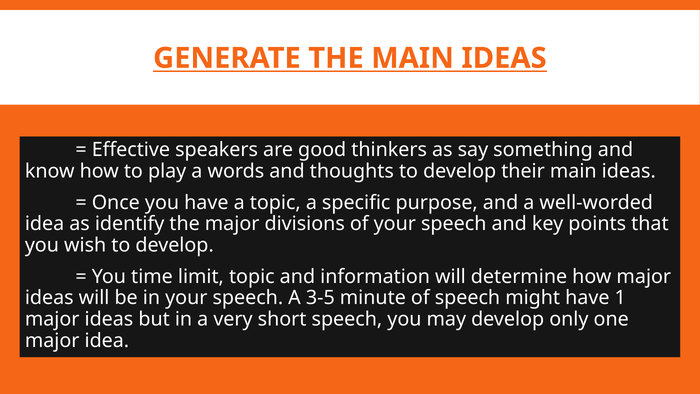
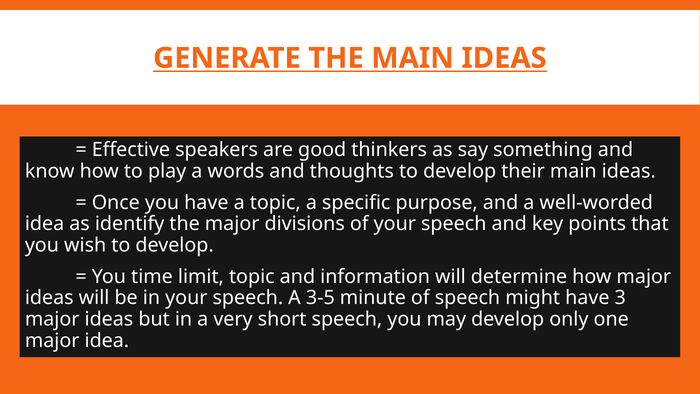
1: 1 -> 3 (620, 298)
